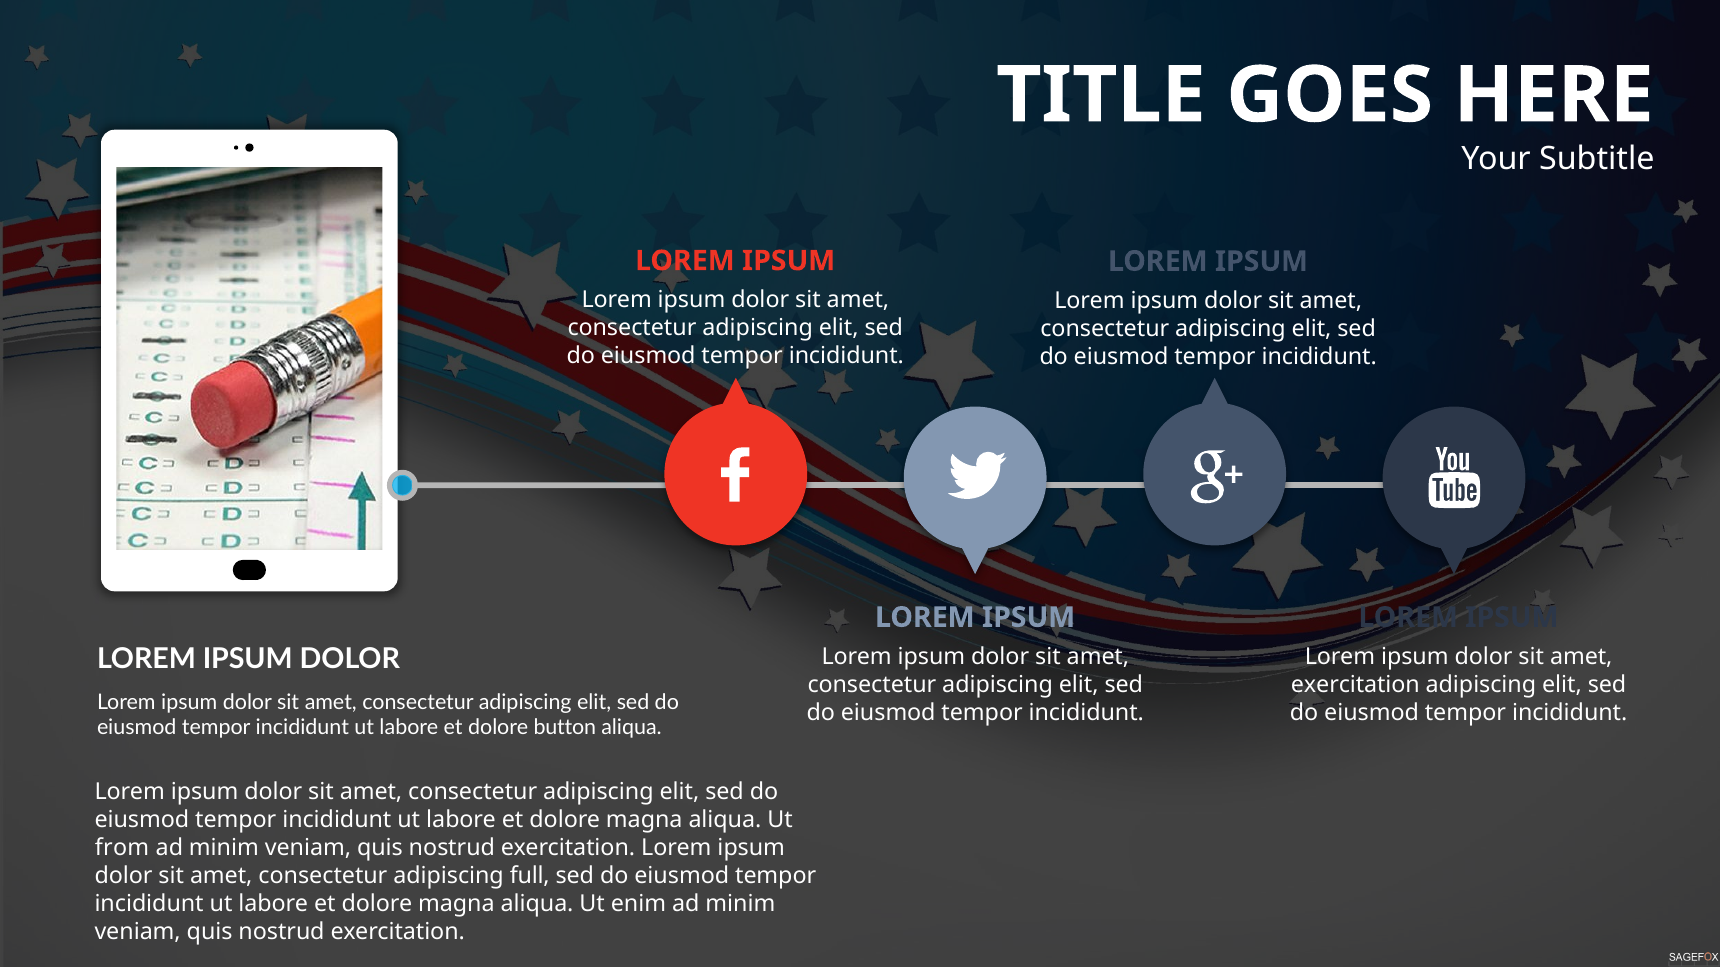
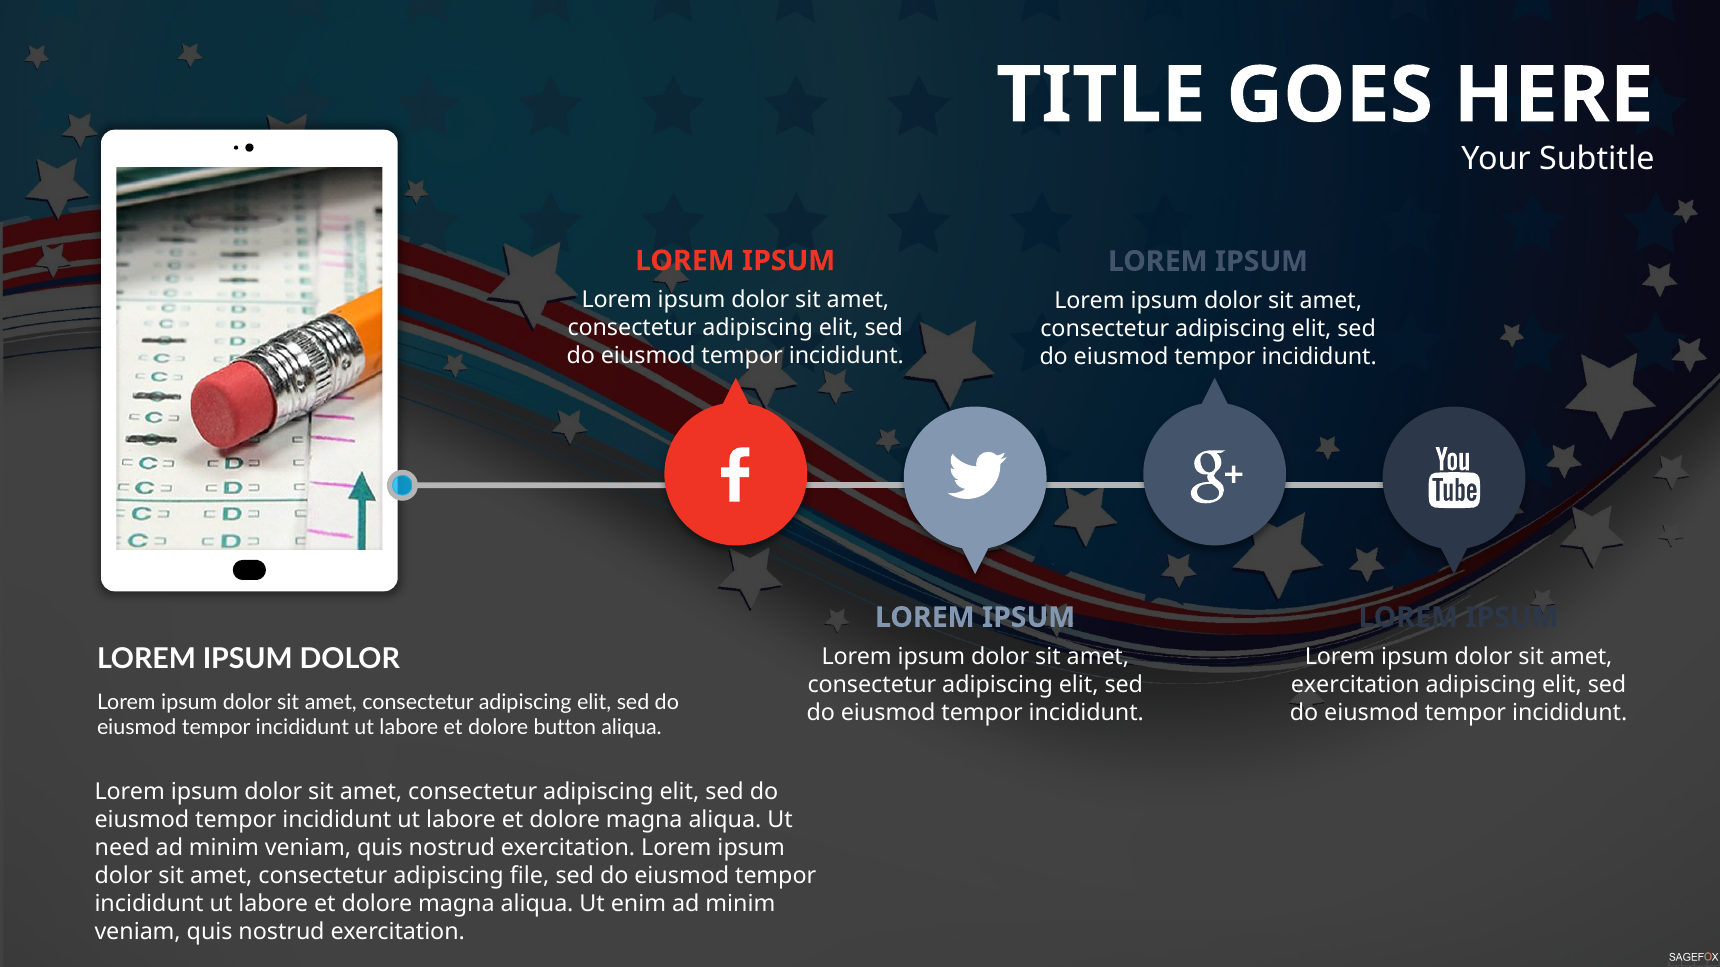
from: from -> need (122, 848)
full: full -> file (530, 876)
